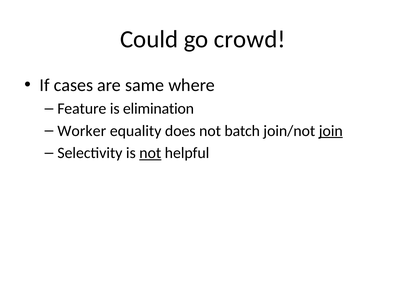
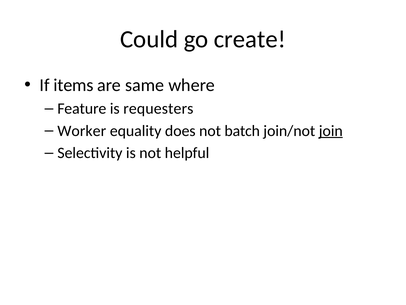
crowd: crowd -> create (250, 39)
cases: cases -> items (74, 85)
elimination: elimination -> requesters (158, 108)
not underline: present -> none (150, 153)
